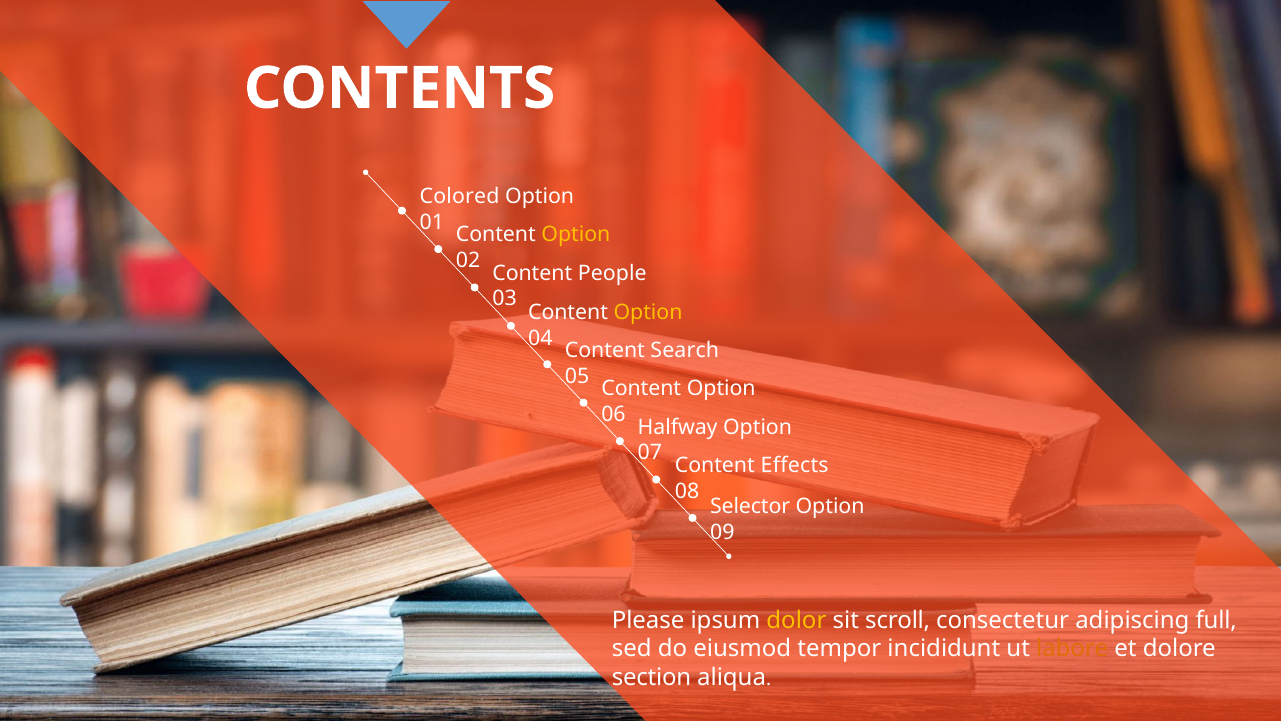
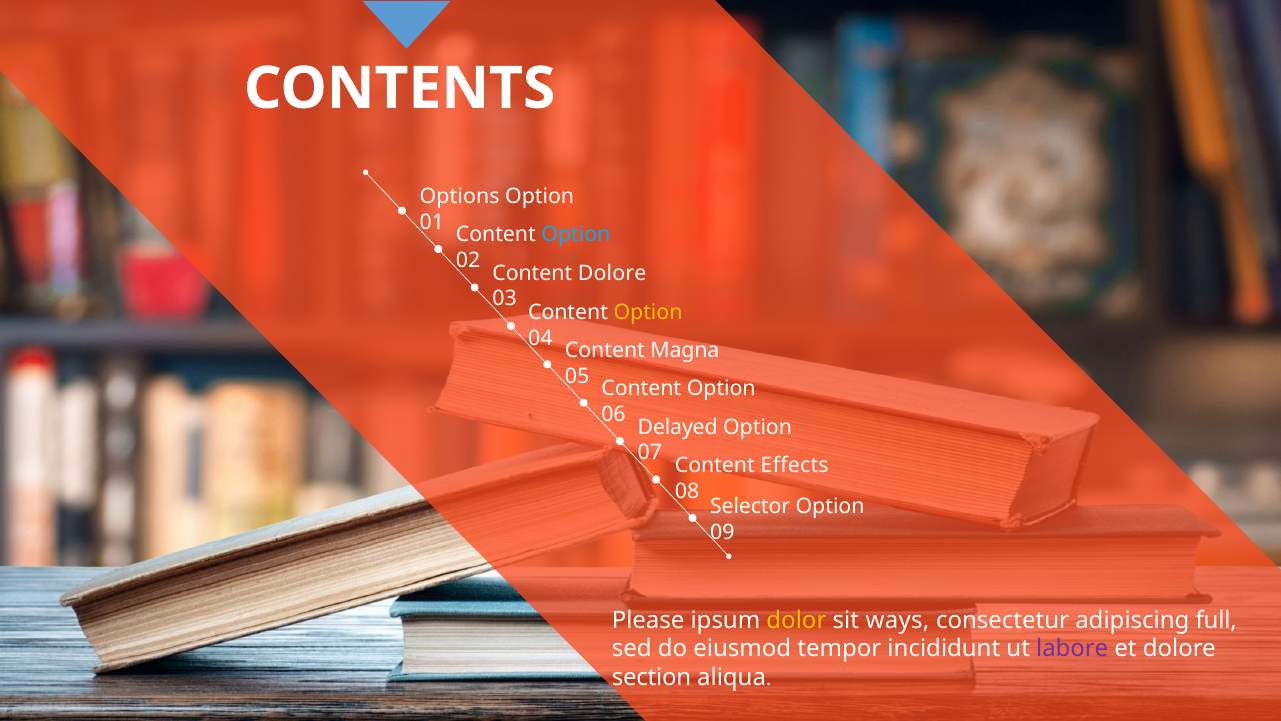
Colored: Colored -> Options (460, 197)
Option colour: yellow -> light blue (576, 235)
Content People: People -> Dolore (612, 273)
Search: Search -> Magna (685, 350)
Halfway: Halfway -> Delayed (678, 427)
scroll: scroll -> ways (897, 620)
labore colour: orange -> purple (1072, 649)
